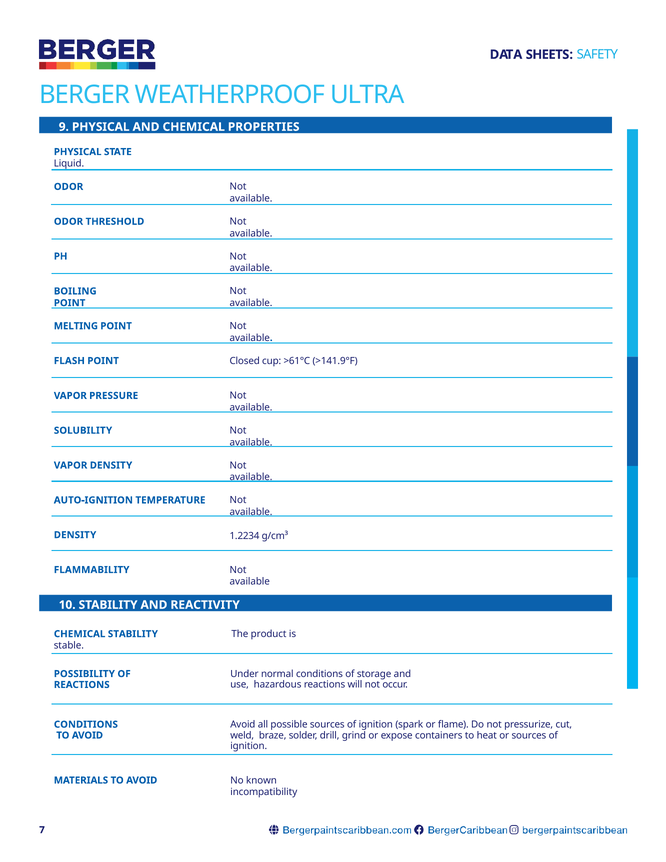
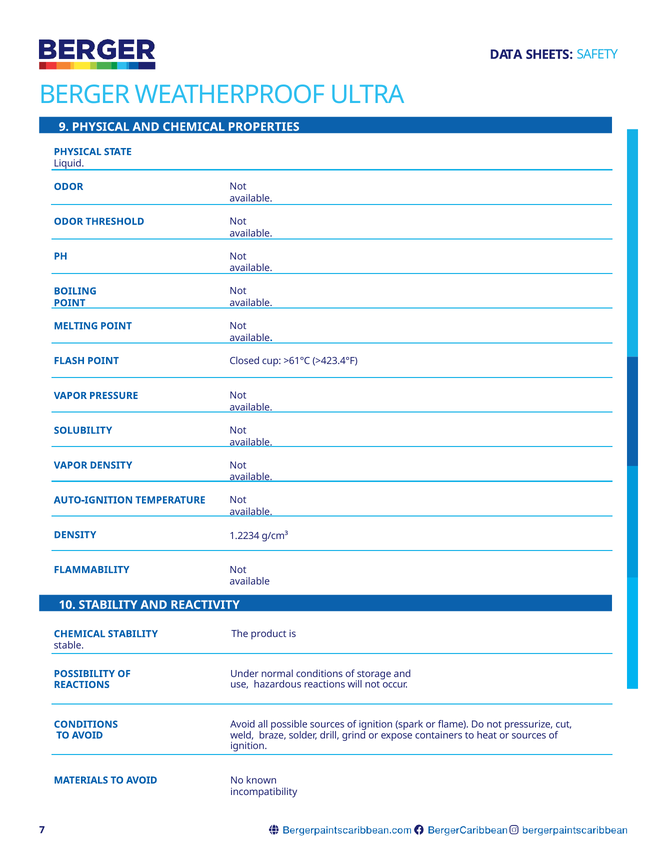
>141.9°F: >141.9°F -> >423.4°F (335, 361)
